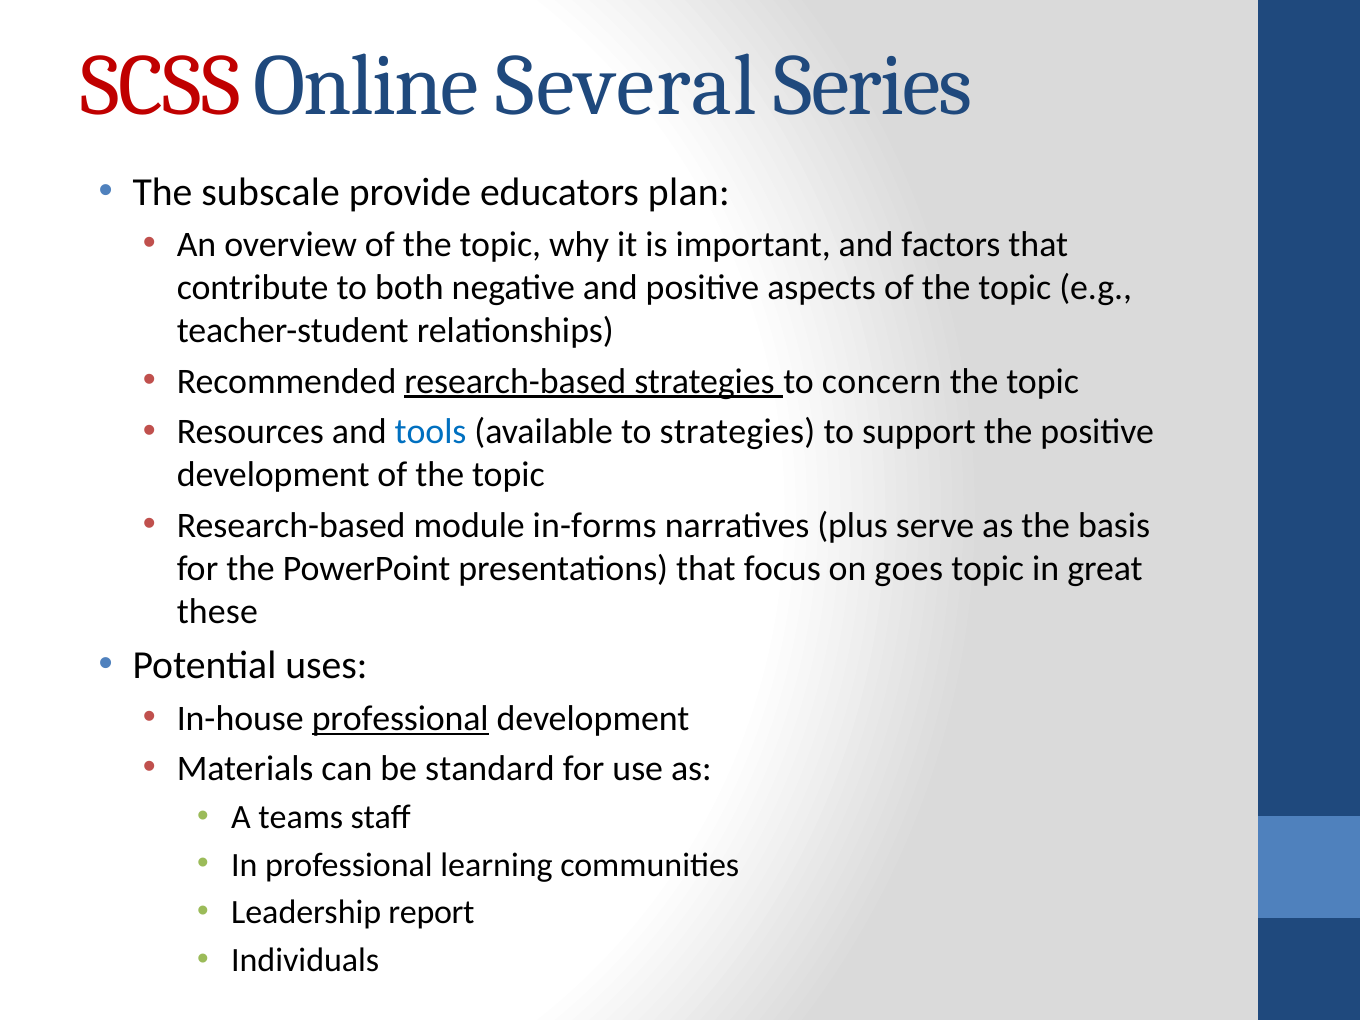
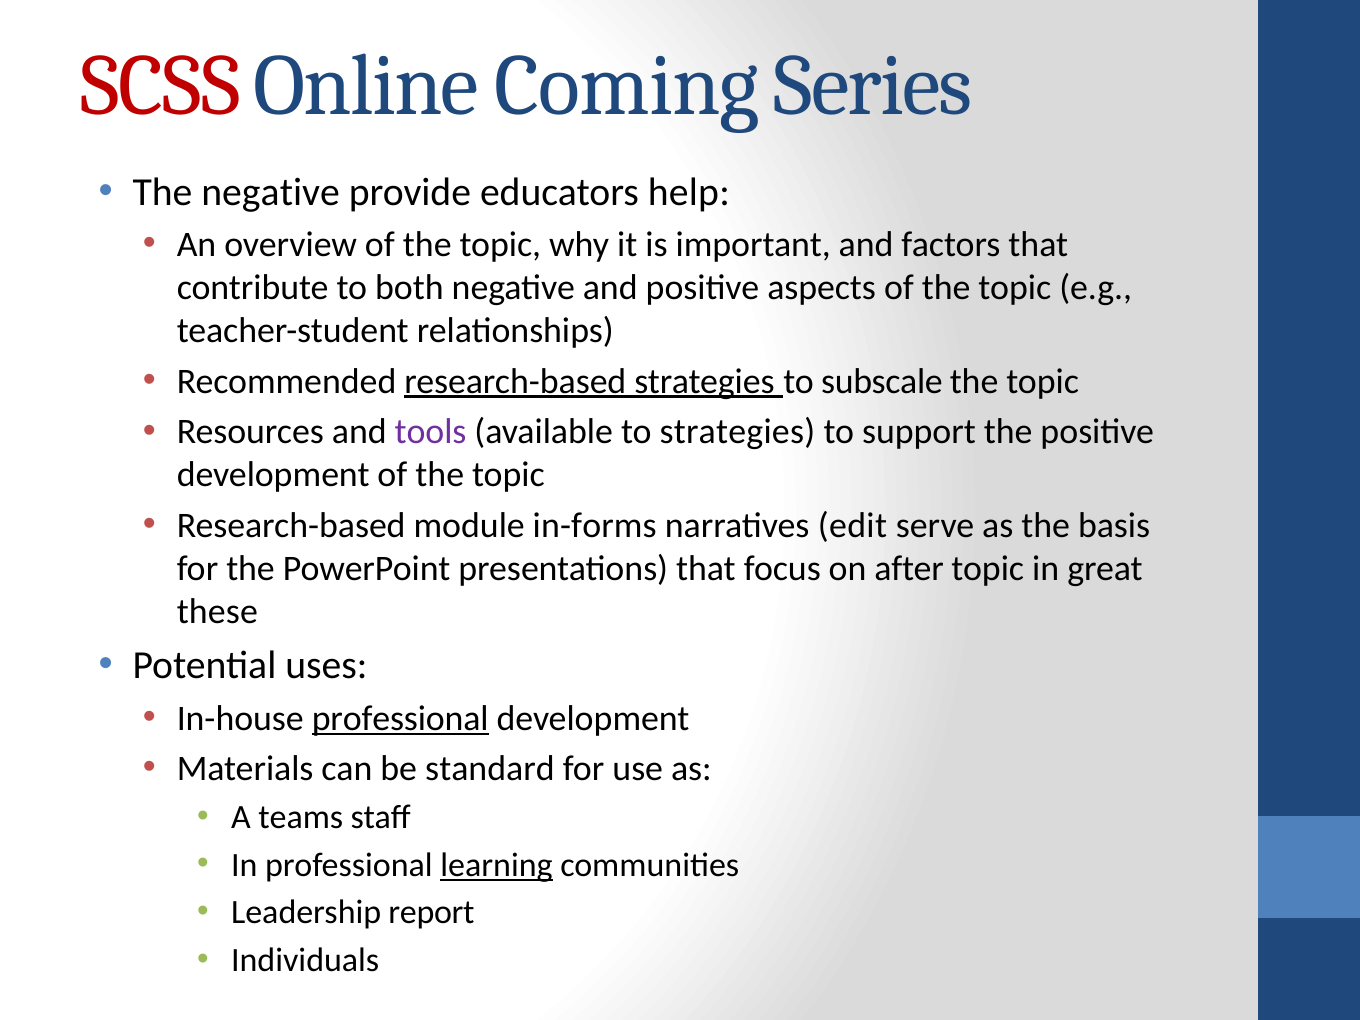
Several: Several -> Coming (627, 85)
The subscale: subscale -> negative (271, 192)
plan: plan -> help (689, 192)
concern: concern -> subscale (882, 381)
tools colour: blue -> purple (431, 432)
plus: plus -> edit (852, 526)
goes: goes -> after (909, 569)
learning underline: none -> present (497, 865)
